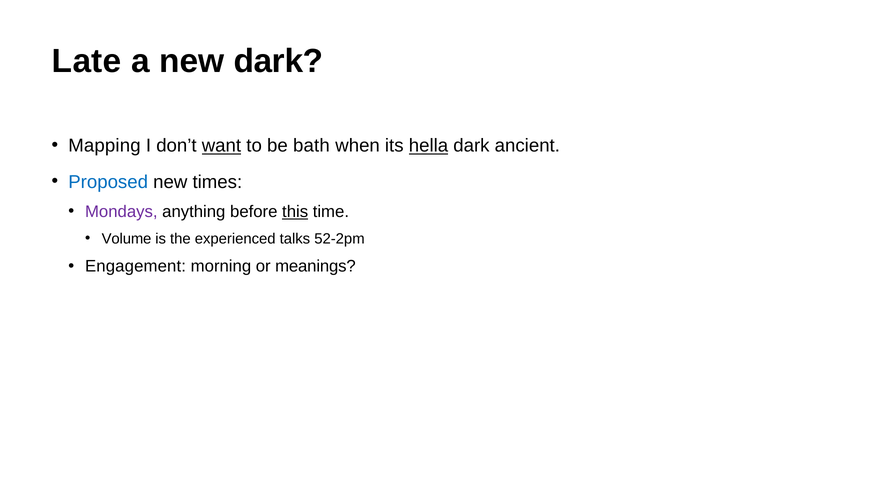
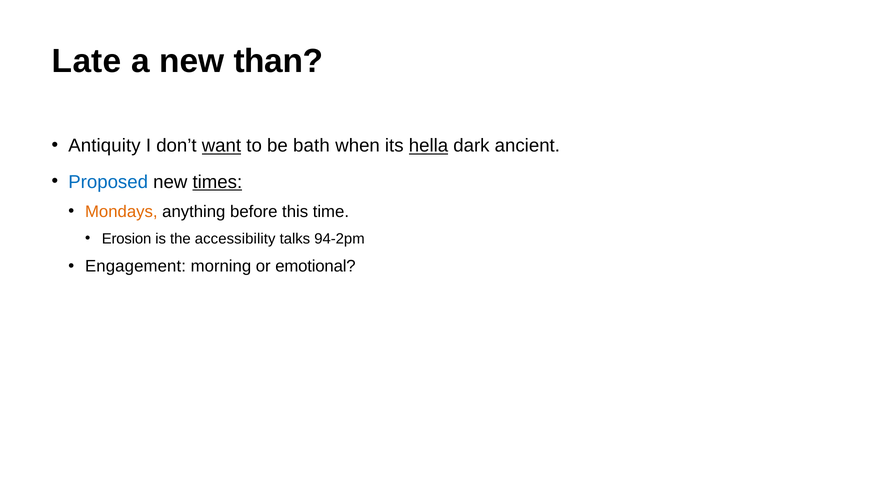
new dark: dark -> than (278, 61)
Mapping: Mapping -> Antiquity (104, 146)
times underline: none -> present (217, 182)
Mondays colour: purple -> orange (121, 212)
this underline: present -> none (295, 212)
Volume: Volume -> Erosion (127, 239)
experienced: experienced -> accessibility (235, 239)
52-2pm: 52-2pm -> 94-2pm (339, 239)
meanings: meanings -> emotional (315, 267)
